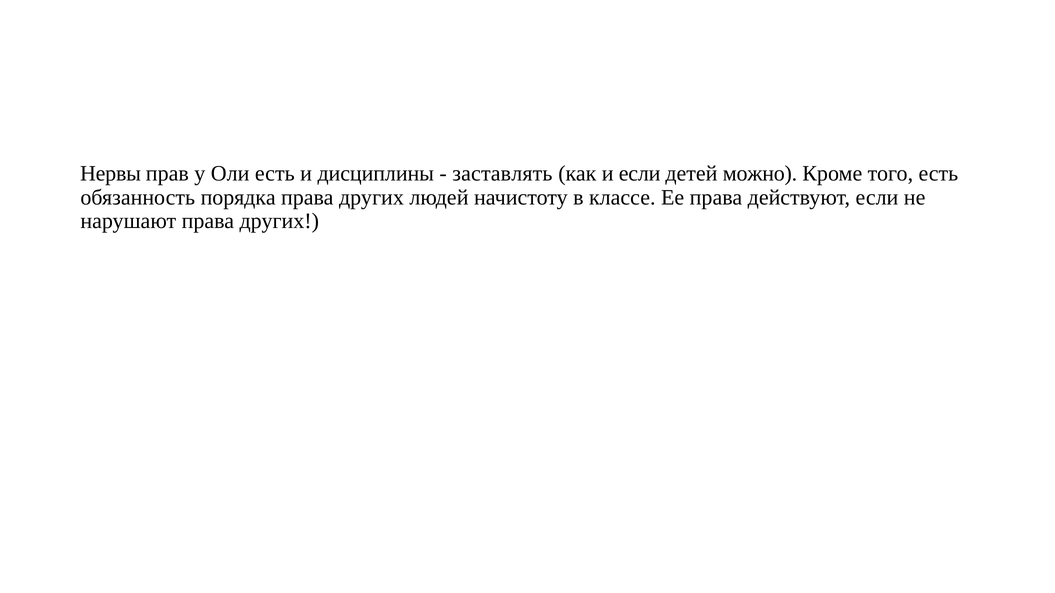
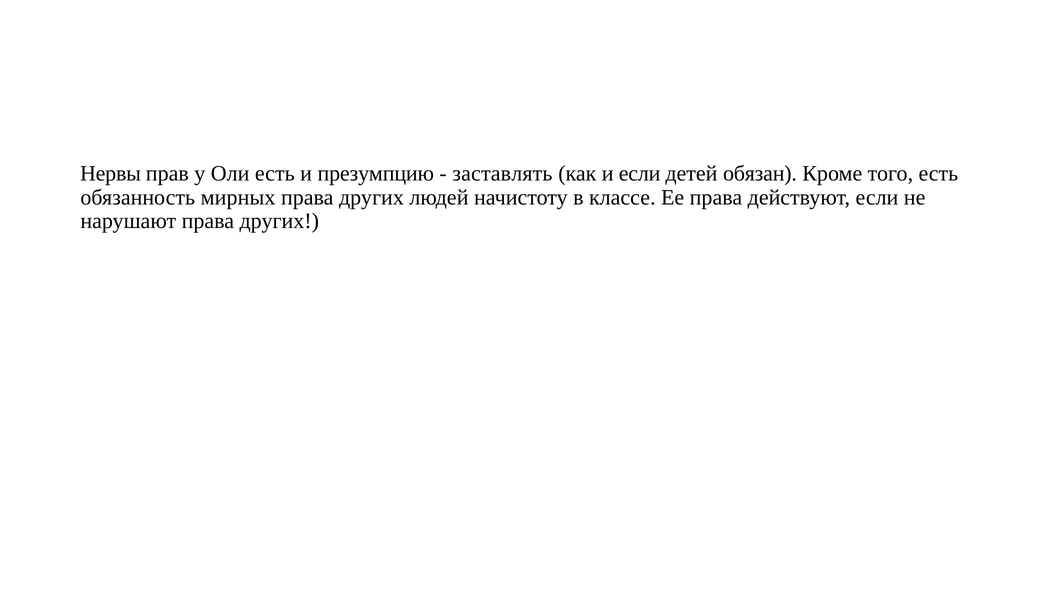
дисциплины: дисциплины -> презумпцию (376, 174)
можно: можно -> обязан (760, 174)
порядка: порядка -> мирных (238, 197)
